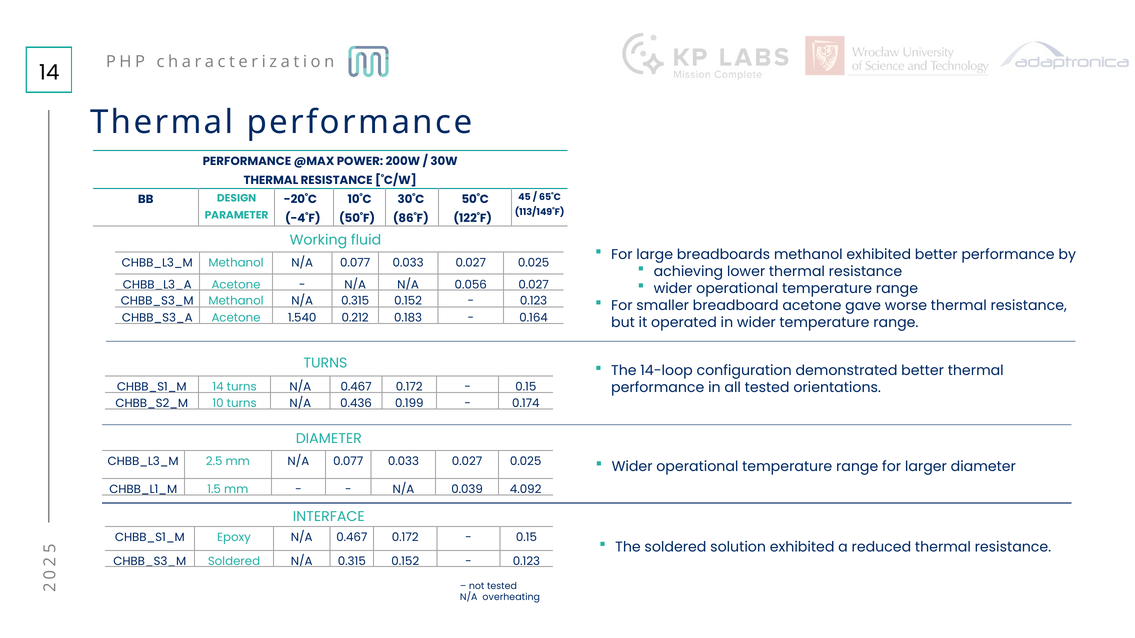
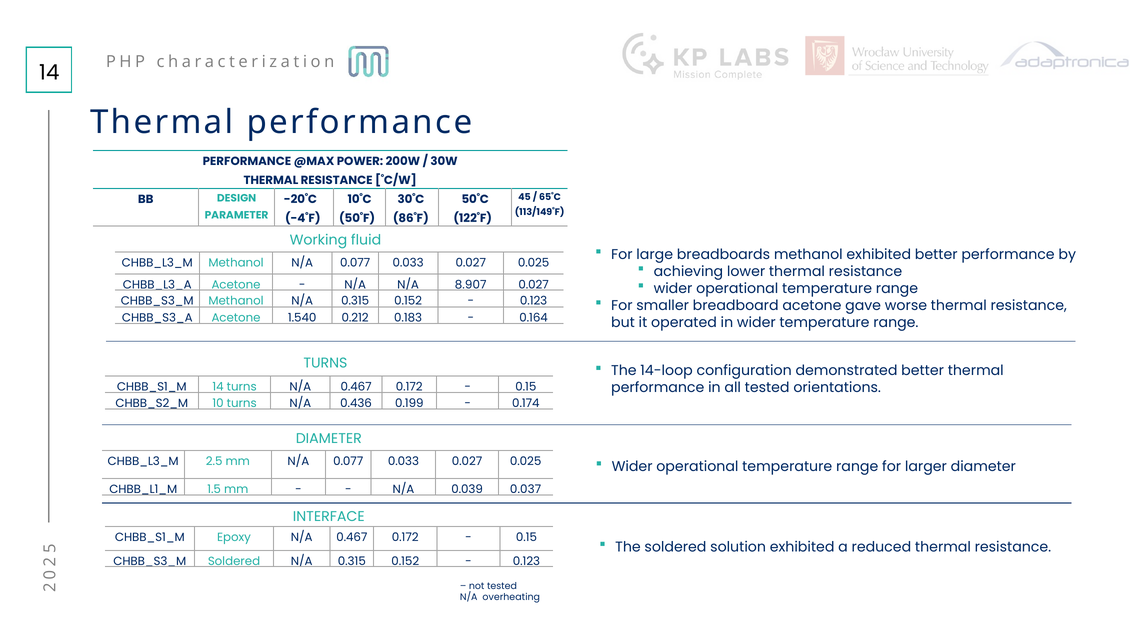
0.056: 0.056 -> 8.907 (471, 285)
4.092: 4.092 -> 0.037 (526, 490)
